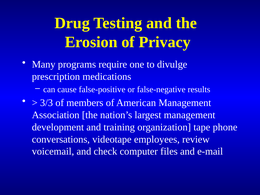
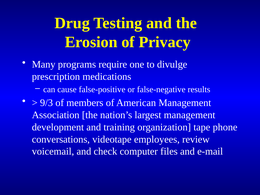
3/3: 3/3 -> 9/3 (46, 103)
